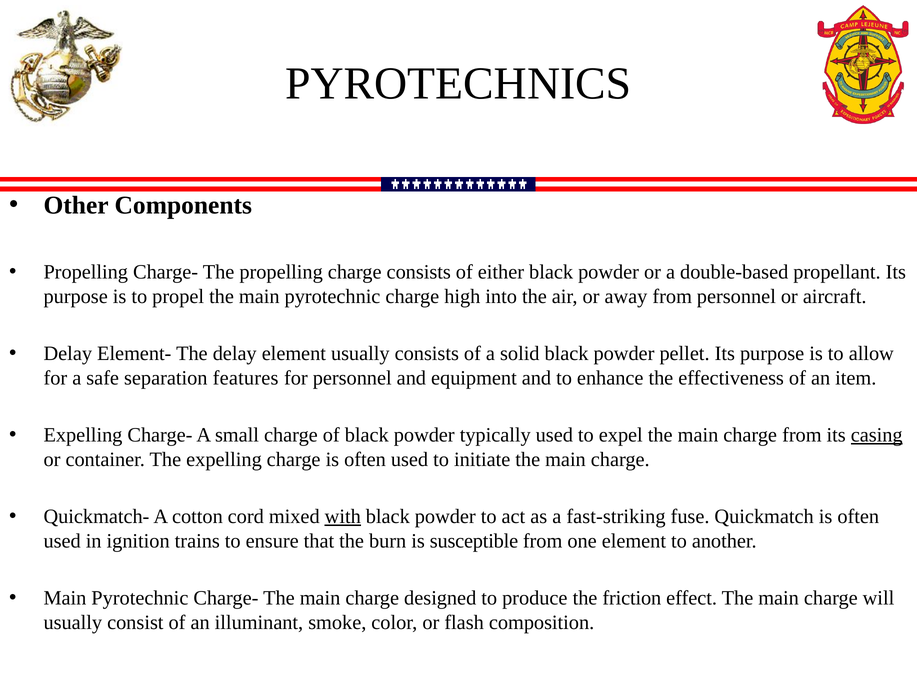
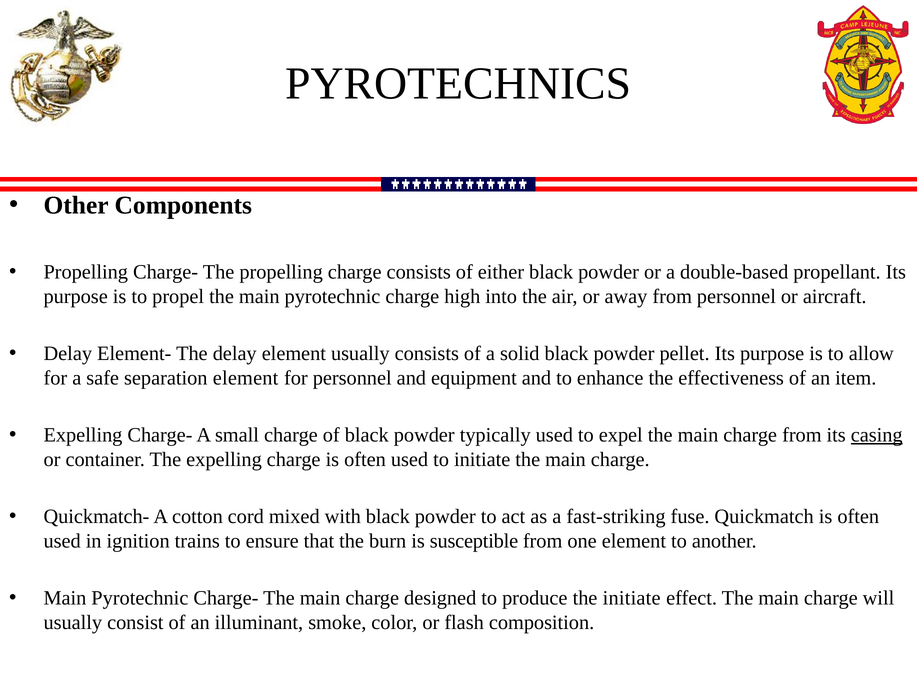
separation features: features -> element (246, 378)
with underline: present -> none (343, 516)
the friction: friction -> initiate (632, 598)
